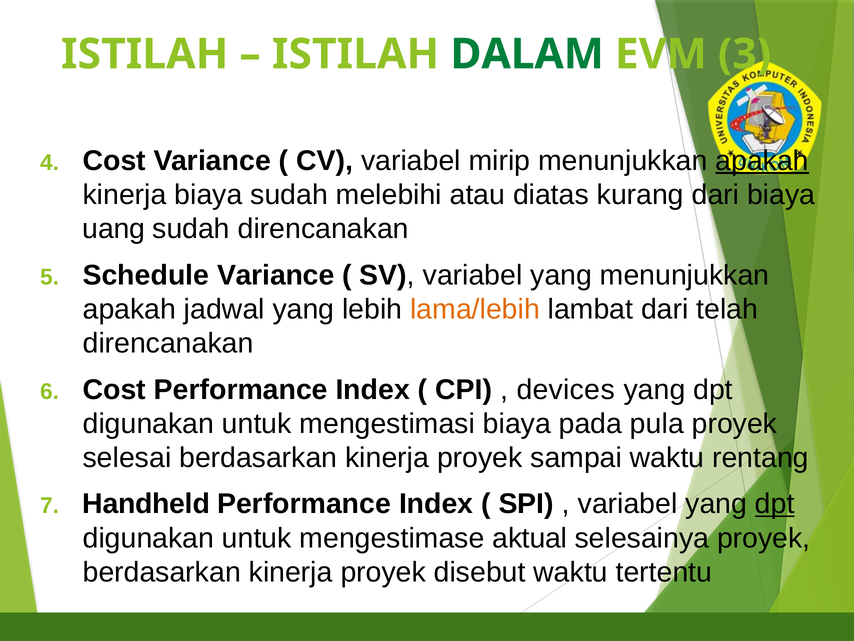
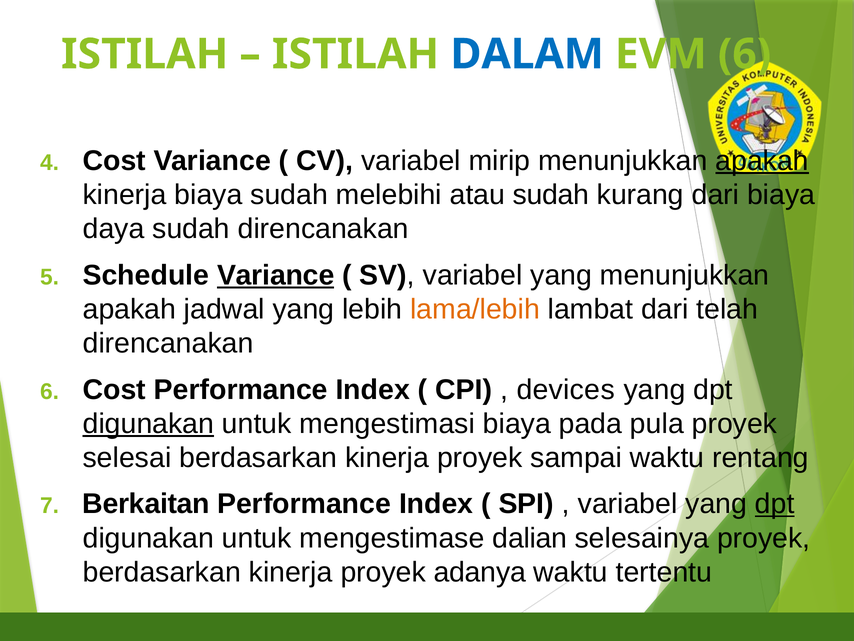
DALAM colour: green -> blue (527, 54)
EVM 3: 3 -> 6 (745, 54)
atau diatas: diatas -> sudah (551, 195)
uang: uang -> daya (114, 229)
Variance underline: none -> present (276, 275)
digunakan underline: none -> present (148, 423)
Handheld: Handheld -> Berkaitan (146, 504)
aktual: aktual -> dalian (530, 538)
disebut: disebut -> adanya (480, 572)
